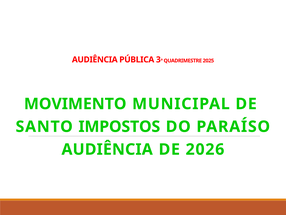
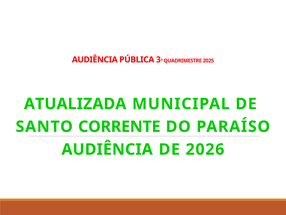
MOVIMENTO: MOVIMENTO -> ATUALIZADA (75, 104)
IMPOSTOS: IMPOSTOS -> CORRENTE (119, 126)
